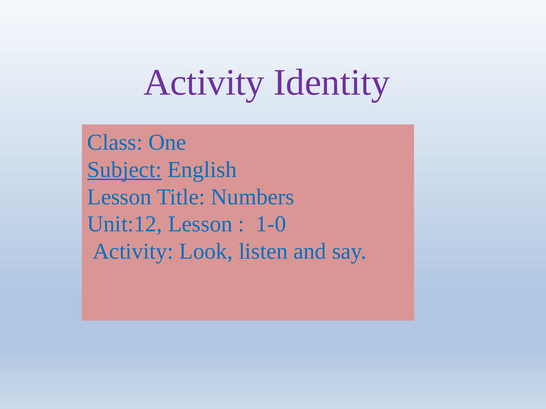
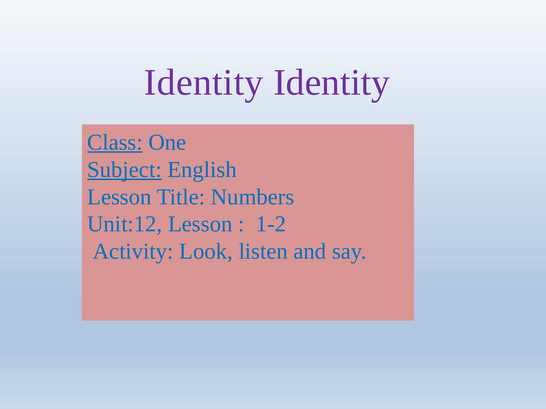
Activity: Activity -> Identity (204, 82)
Class underline: none -> present (115, 142)
1-0: 1-0 -> 1-2 (271, 224)
